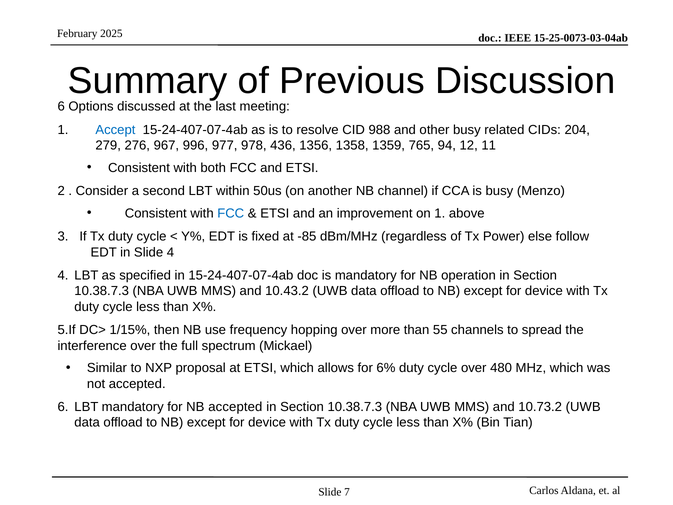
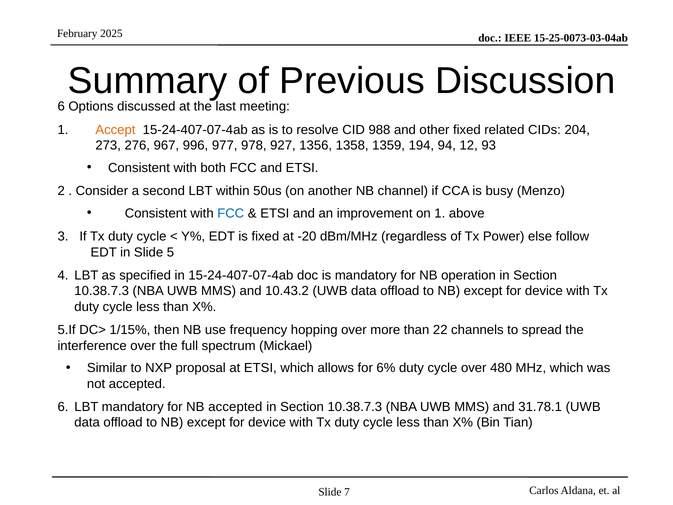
Accept colour: blue -> orange (115, 130)
other busy: busy -> fixed (467, 130)
279: 279 -> 273 (108, 145)
436: 436 -> 927 (283, 145)
765: 765 -> 194 (421, 145)
11: 11 -> 93 (489, 145)
-85: -85 -> -20 (307, 236)
Slide 4: 4 -> 5 (170, 252)
55: 55 -> 22 (440, 330)
10.73.2: 10.73.2 -> 31.78.1 (540, 407)
